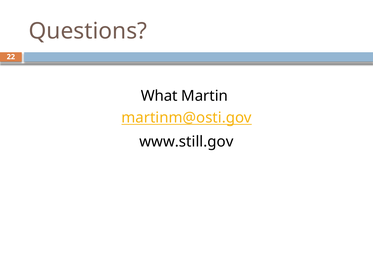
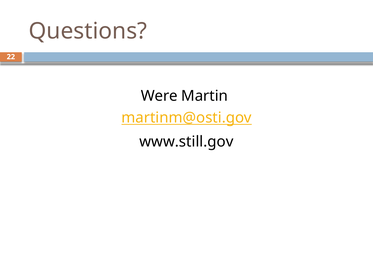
What: What -> Were (159, 96)
